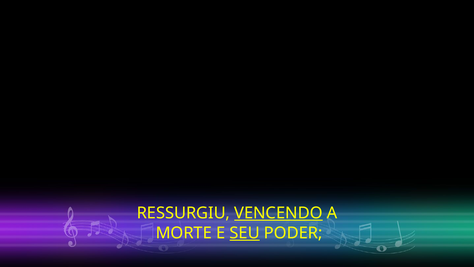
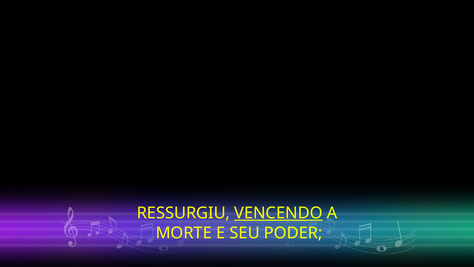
SEU underline: present -> none (245, 233)
